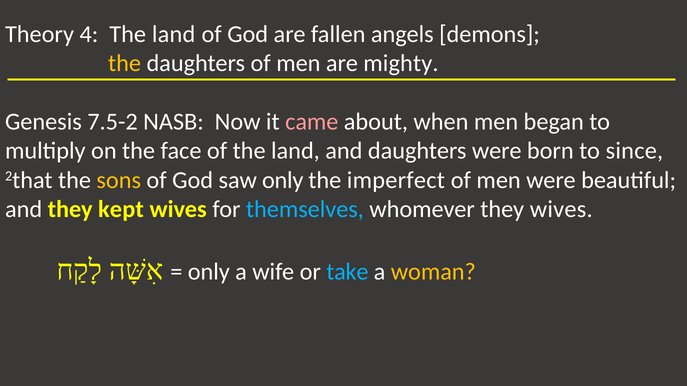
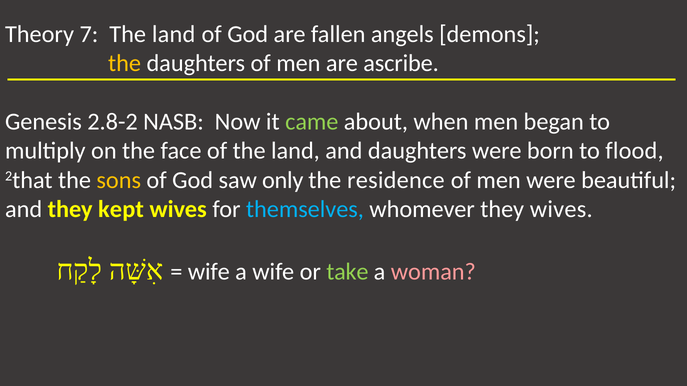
4: 4 -> 7 (89, 34)
mighty: mighty -> ascribe (401, 63)
7.5-2: 7.5-2 -> 2.8-2 (113, 122)
came colour: pink -> light green (312, 122)
since: since -> flood (634, 151)
imperfect: imperfect -> residence (396, 180)
only: only -> wife (209, 272)
take colour: light blue -> light green (347, 272)
woman colour: yellow -> pink (433, 272)
